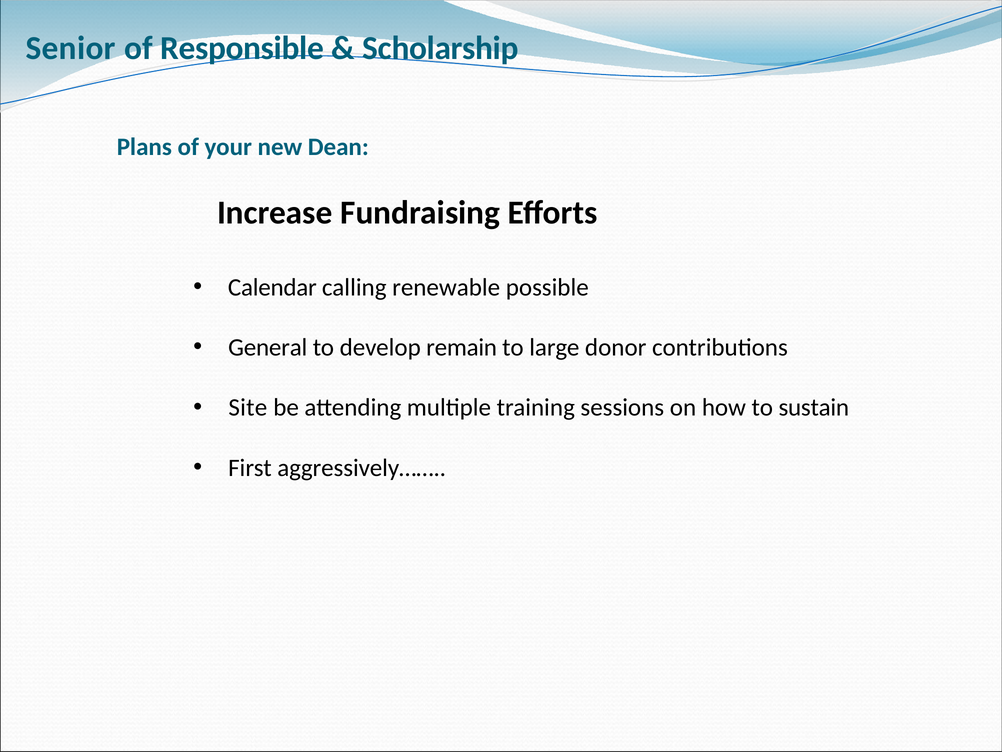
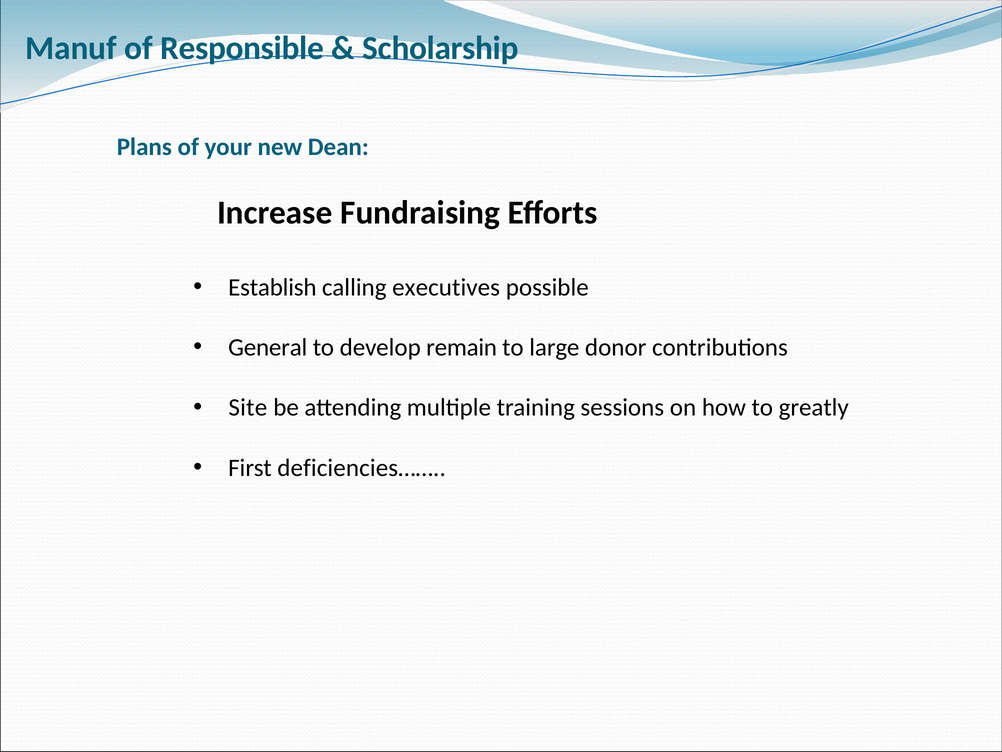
Senior: Senior -> Manuf (71, 48)
Calendar: Calendar -> Establish (272, 287)
renewable: renewable -> executives (446, 287)
sustain: sustain -> greatly (814, 407)
aggressively……: aggressively…… -> deficiencies…… (362, 468)
